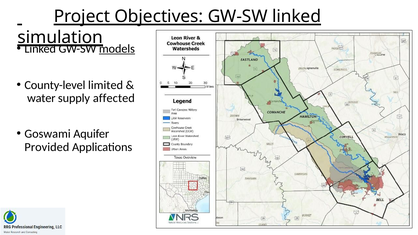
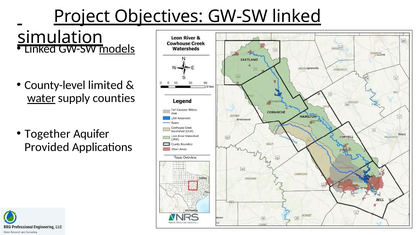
water underline: none -> present (41, 98)
affected: affected -> counties (114, 98)
Goswami: Goswami -> Together (48, 134)
